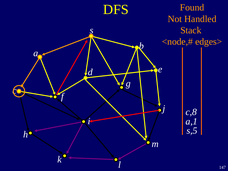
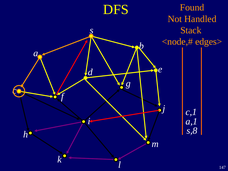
c,8: c,8 -> c,1 (191, 112)
s,5: s,5 -> s,8 (192, 131)
